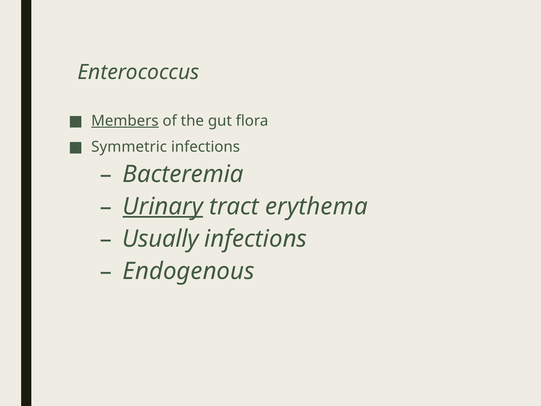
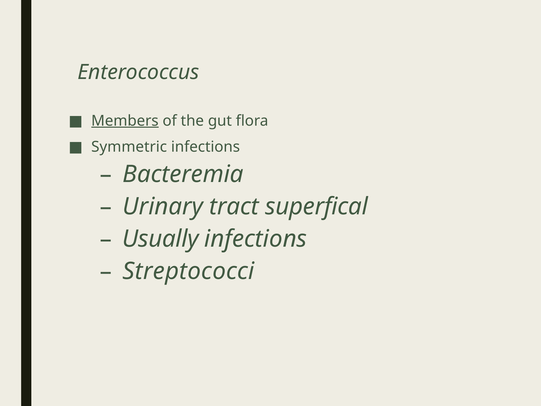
Urinary underline: present -> none (163, 206)
erythema: erythema -> superfical (317, 206)
Endogenous: Endogenous -> Streptococci (189, 271)
